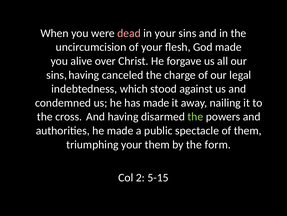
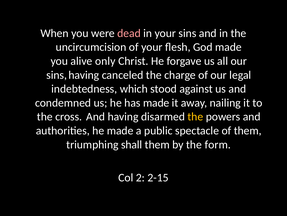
over: over -> only (105, 61)
the colour: light green -> yellow (195, 116)
triumphing your: your -> shall (132, 144)
5-15: 5-15 -> 2-15 (158, 177)
